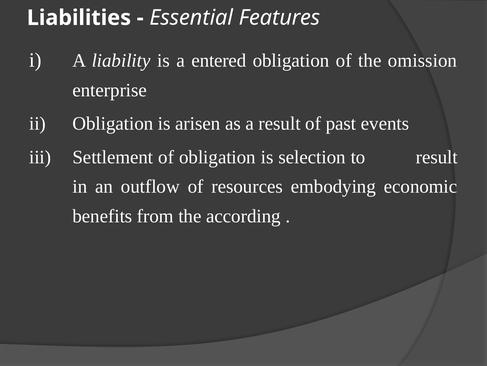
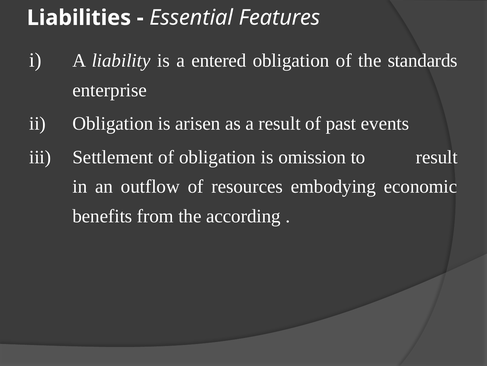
omission: omission -> standards (423, 60)
selection: selection -> omission (312, 157)
